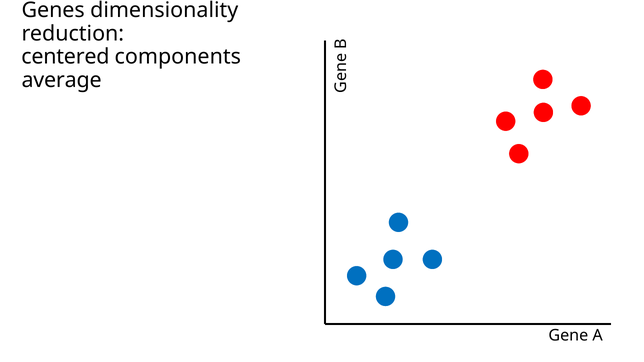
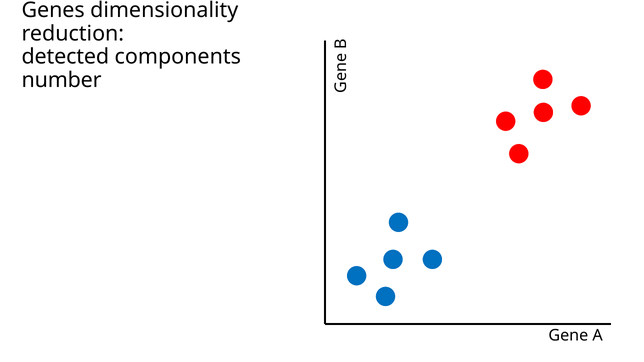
centered: centered -> detected (65, 57)
average: average -> number (62, 80)
